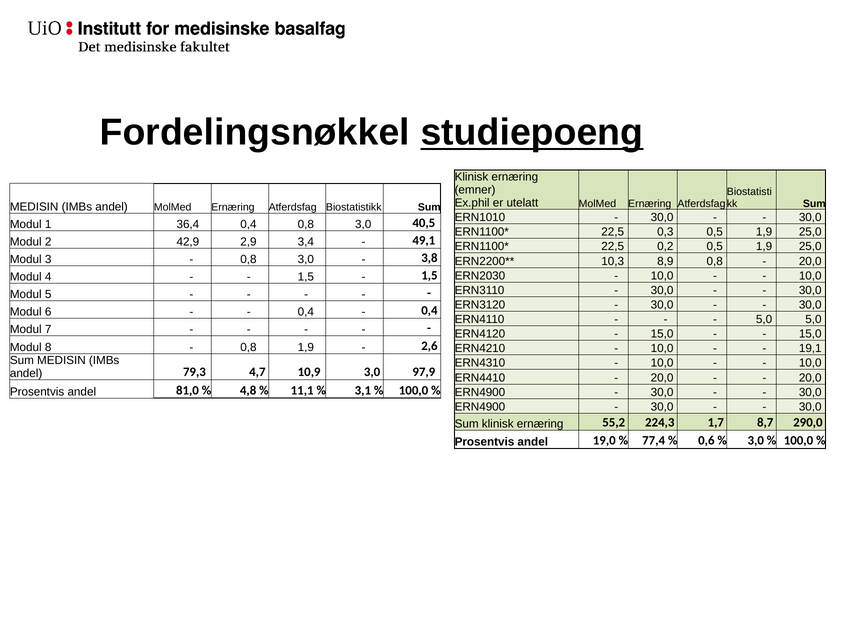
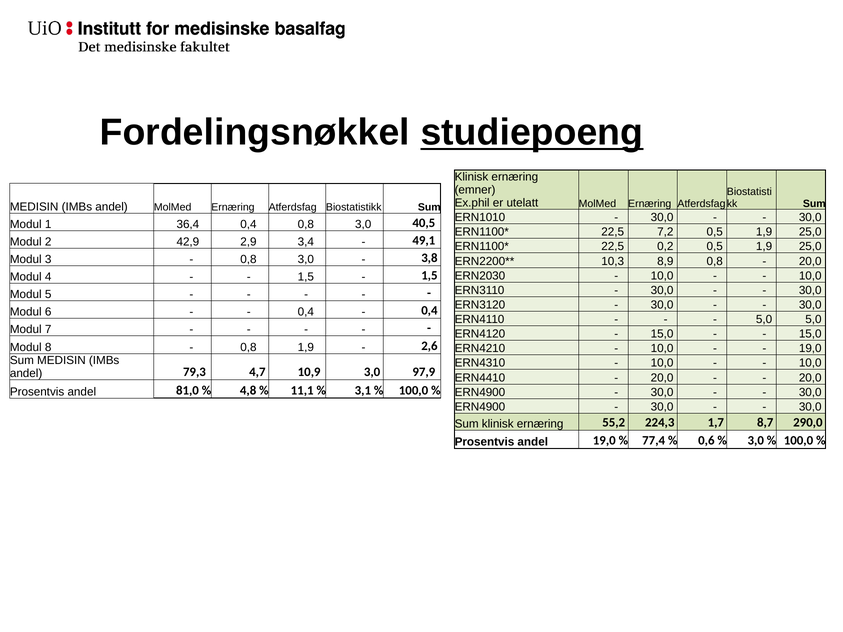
0,3: 0,3 -> 7,2 (665, 232)
19,1: 19,1 -> 19,0 (810, 349)
